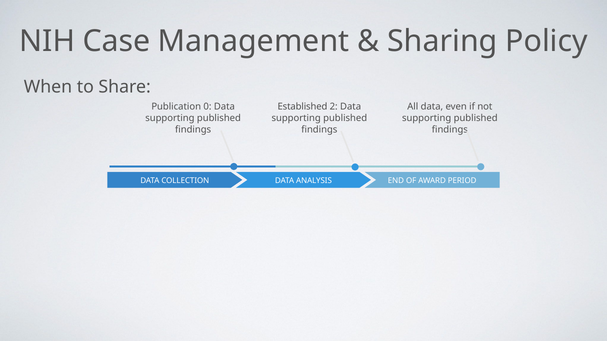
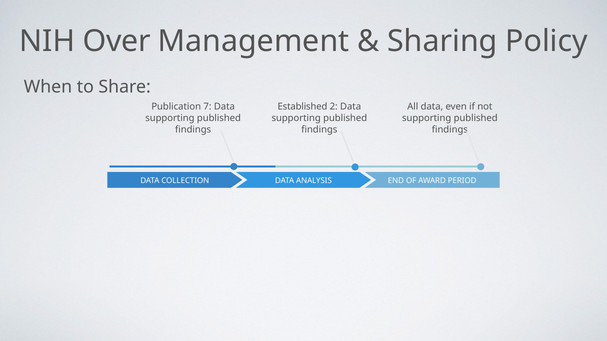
Case: Case -> Over (117, 41)
0: 0 -> 7 (207, 107)
